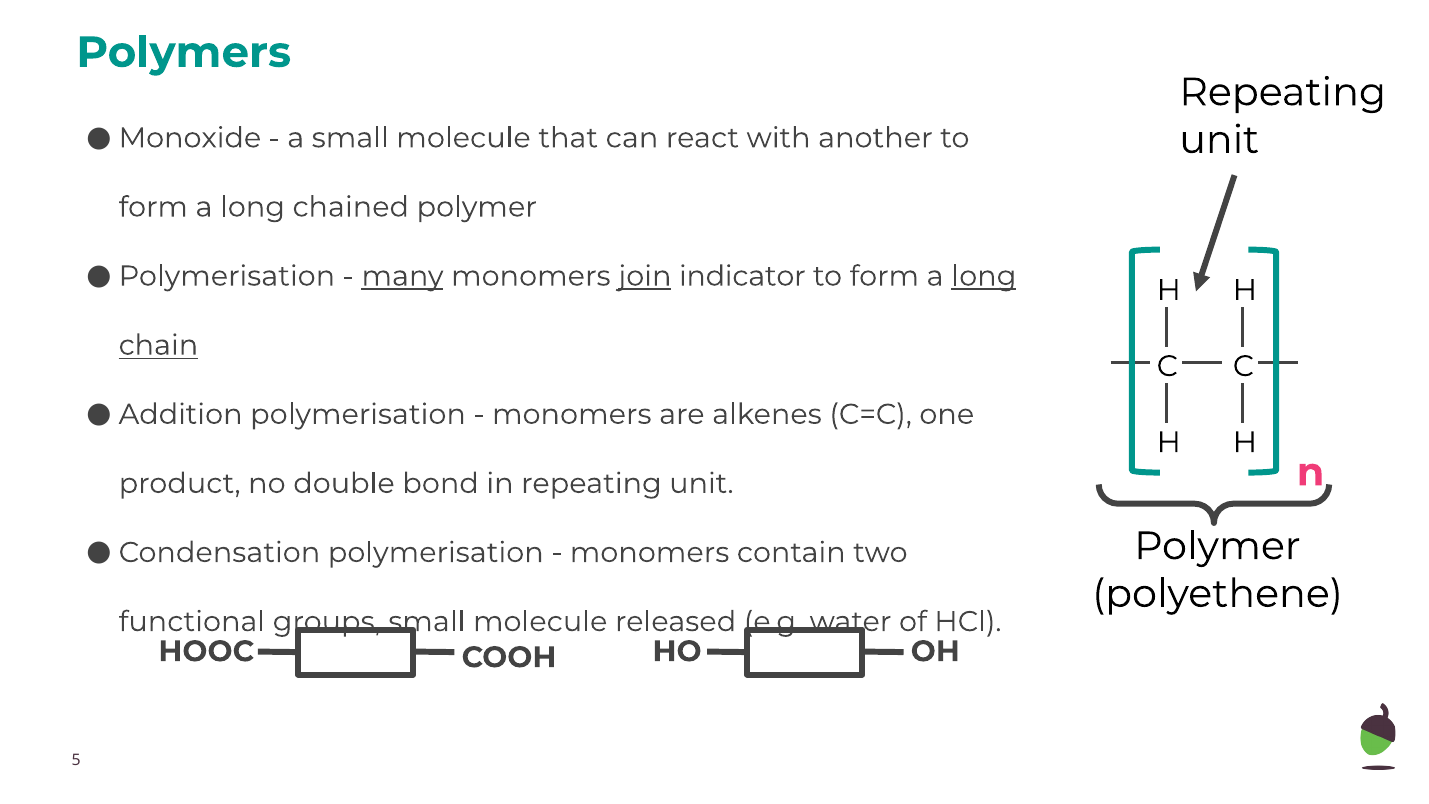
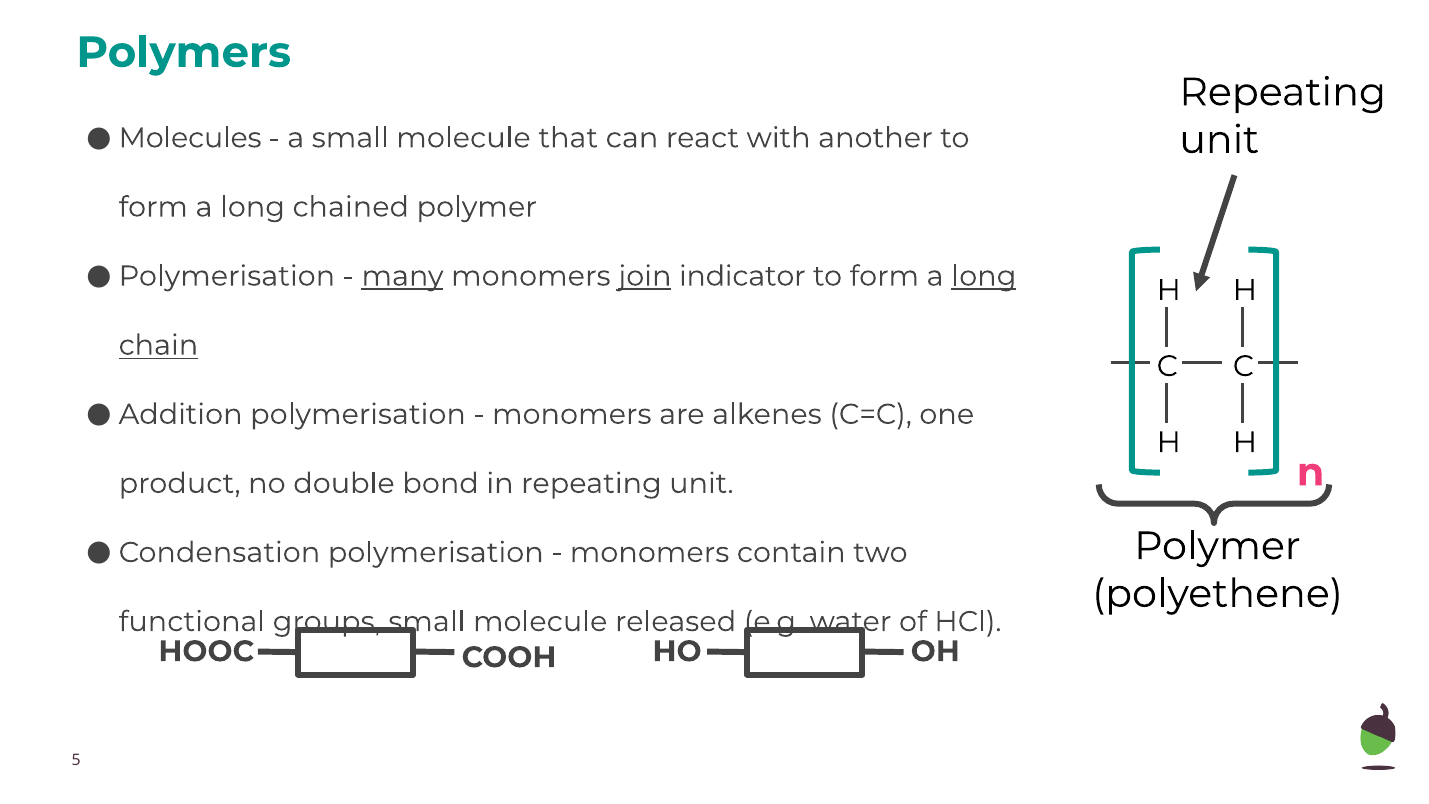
Monoxide: Monoxide -> Molecules (190, 138)
